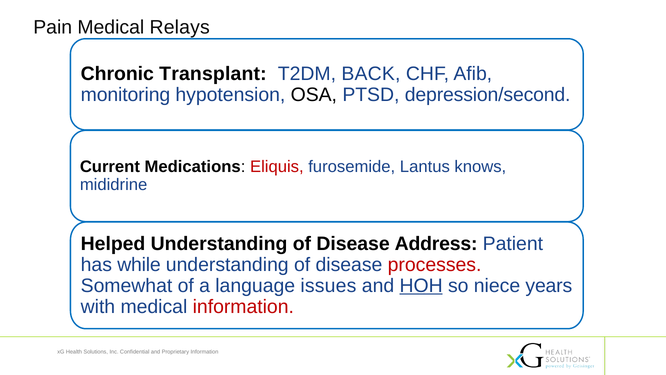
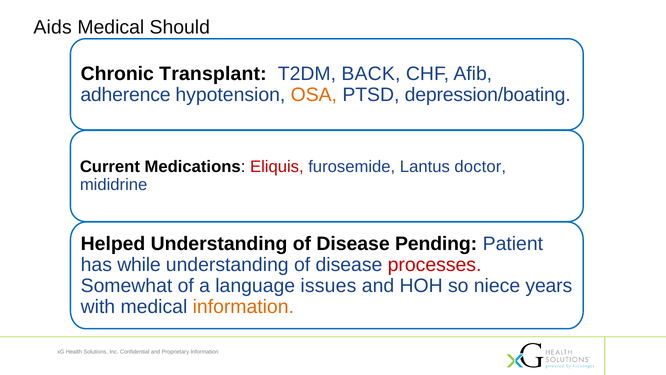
Pain: Pain -> Aids (53, 27)
Relays: Relays -> Should (180, 27)
monitoring: monitoring -> adherence (126, 95)
OSA colour: black -> orange (314, 95)
depression/second: depression/second -> depression/boating (488, 95)
knows: knows -> doctor (480, 167)
Address: Address -> Pending (436, 243)
HOH underline: present -> none (421, 285)
information colour: red -> orange (243, 306)
